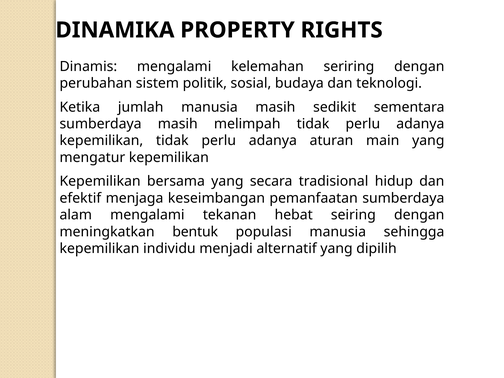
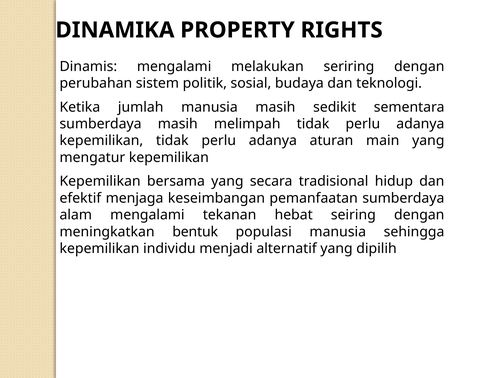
kelemahan: kelemahan -> melakukan (267, 66)
